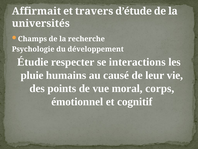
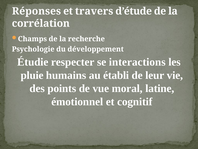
Affirmait: Affirmait -> Réponses (36, 11)
universités: universités -> corrélation (41, 23)
causé: causé -> établi (116, 75)
corps: corps -> latine (160, 88)
